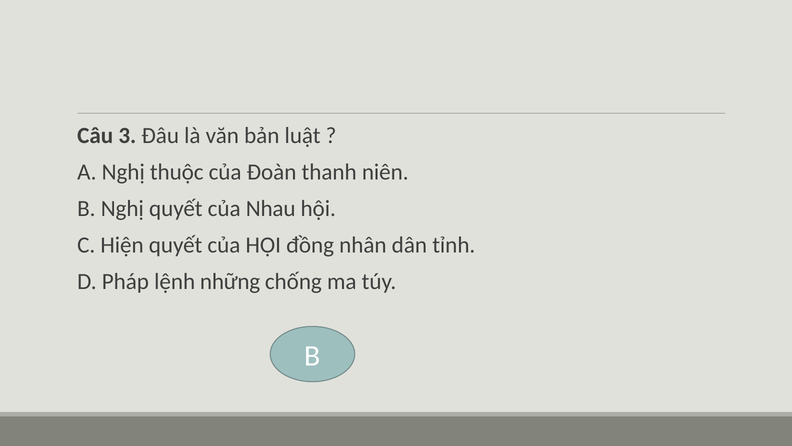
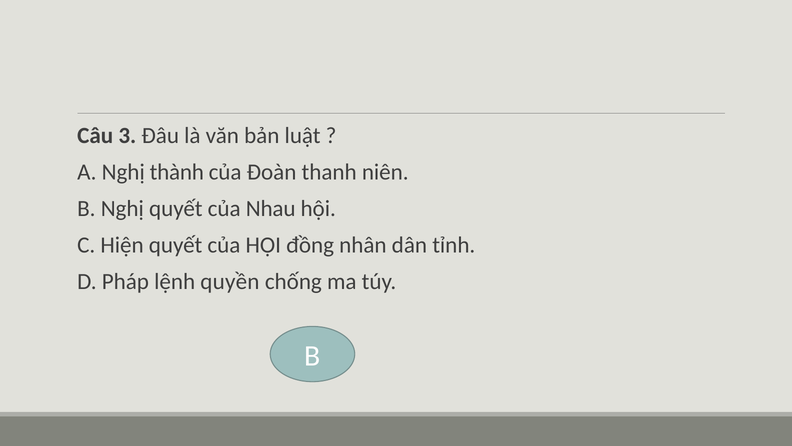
thuộc: thuộc -> thành (177, 172)
những: những -> quyền (230, 281)
